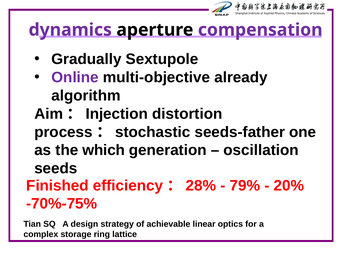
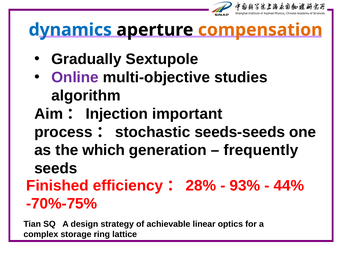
dynamics colour: purple -> blue (70, 30)
compensation colour: purple -> orange (260, 30)
already: already -> studies (241, 78)
distortion: distortion -> important (187, 114)
seeds-father: seeds-father -> seeds-seeds (240, 132)
oscillation: oscillation -> frequently (261, 151)
79%: 79% -> 93% (245, 186)
20%: 20% -> 44% (289, 186)
